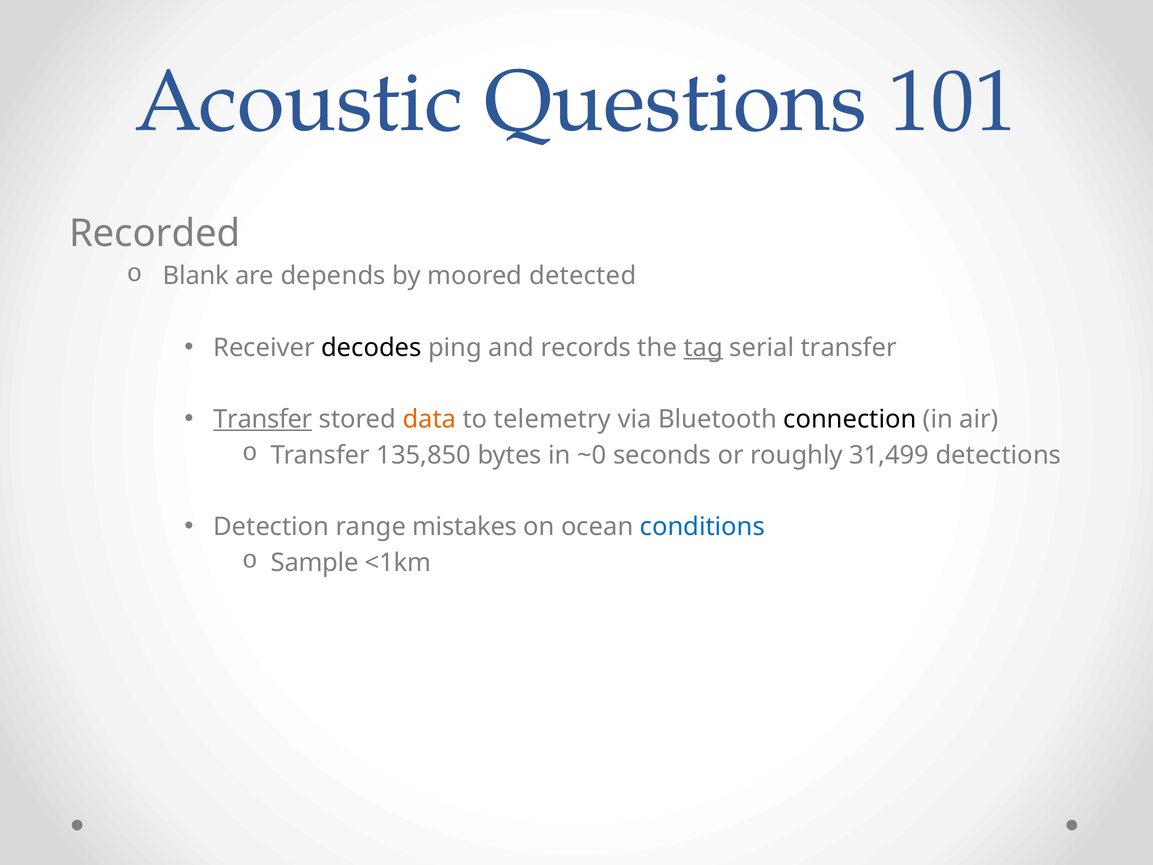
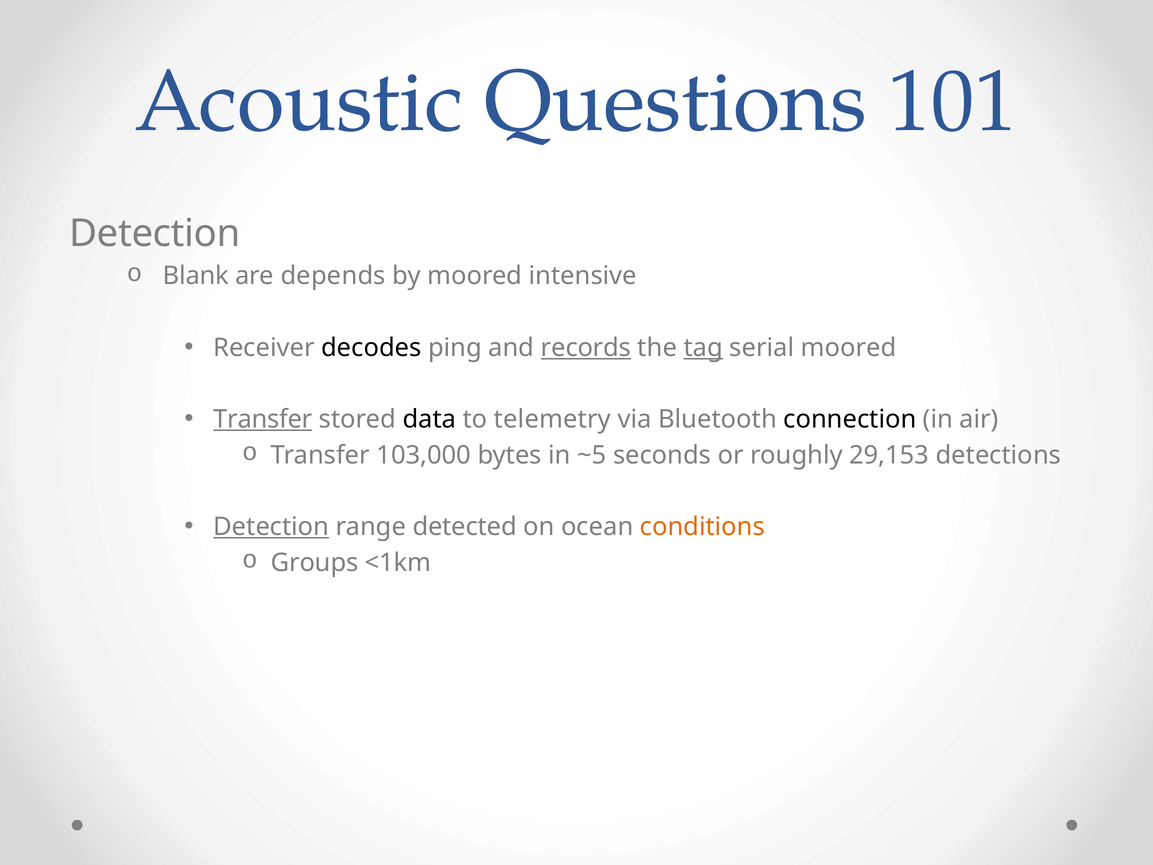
Recorded: Recorded -> Detection (155, 233)
detected: detected -> intensive (583, 276)
records underline: none -> present (586, 348)
serial transfer: transfer -> moored (849, 348)
data colour: orange -> black (429, 419)
135,850: 135,850 -> 103,000 (424, 455)
~0: ~0 -> ~5 (592, 455)
31,499: 31,499 -> 29,153 (889, 455)
Detection underline: none -> present (271, 527)
mistakes: mistakes -> detected (465, 527)
conditions colour: blue -> orange (702, 527)
Sample: Sample -> Groups (315, 562)
